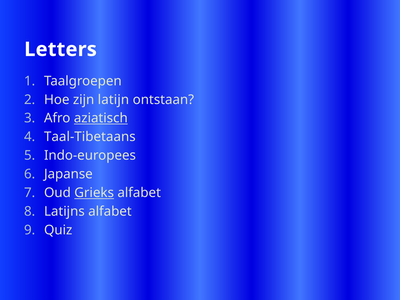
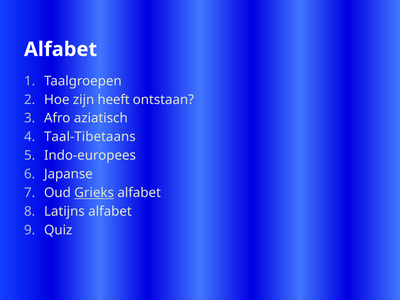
Letters: Letters -> Alfabet (61, 49)
latijn: latijn -> heeft (114, 100)
aziatisch underline: present -> none (101, 118)
